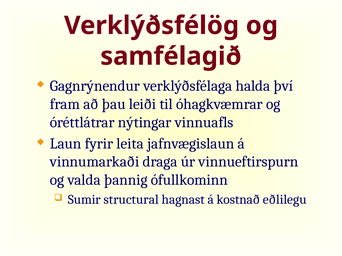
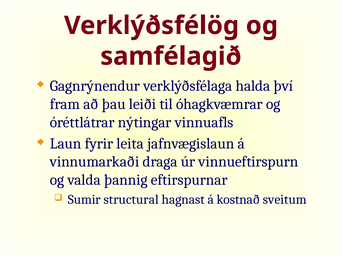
ófullkominn: ófullkominn -> eftirspurnar (189, 180)
eðlilegu: eðlilegu -> sveitum (285, 200)
